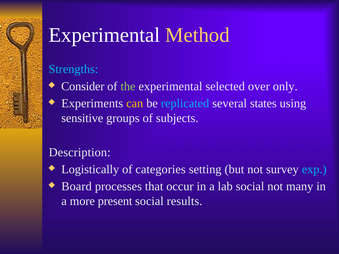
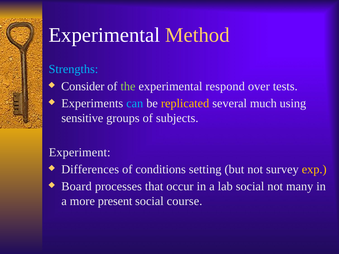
selected: selected -> respond (225, 86)
only: only -> tests (285, 86)
can colour: yellow -> light blue (135, 103)
replicated colour: light blue -> yellow (185, 103)
states: states -> much (263, 103)
Description: Description -> Experiment (80, 152)
Logistically: Logistically -> Differences (90, 170)
categories: categories -> conditions (161, 170)
exp colour: light blue -> yellow (314, 170)
results: results -> course (185, 201)
